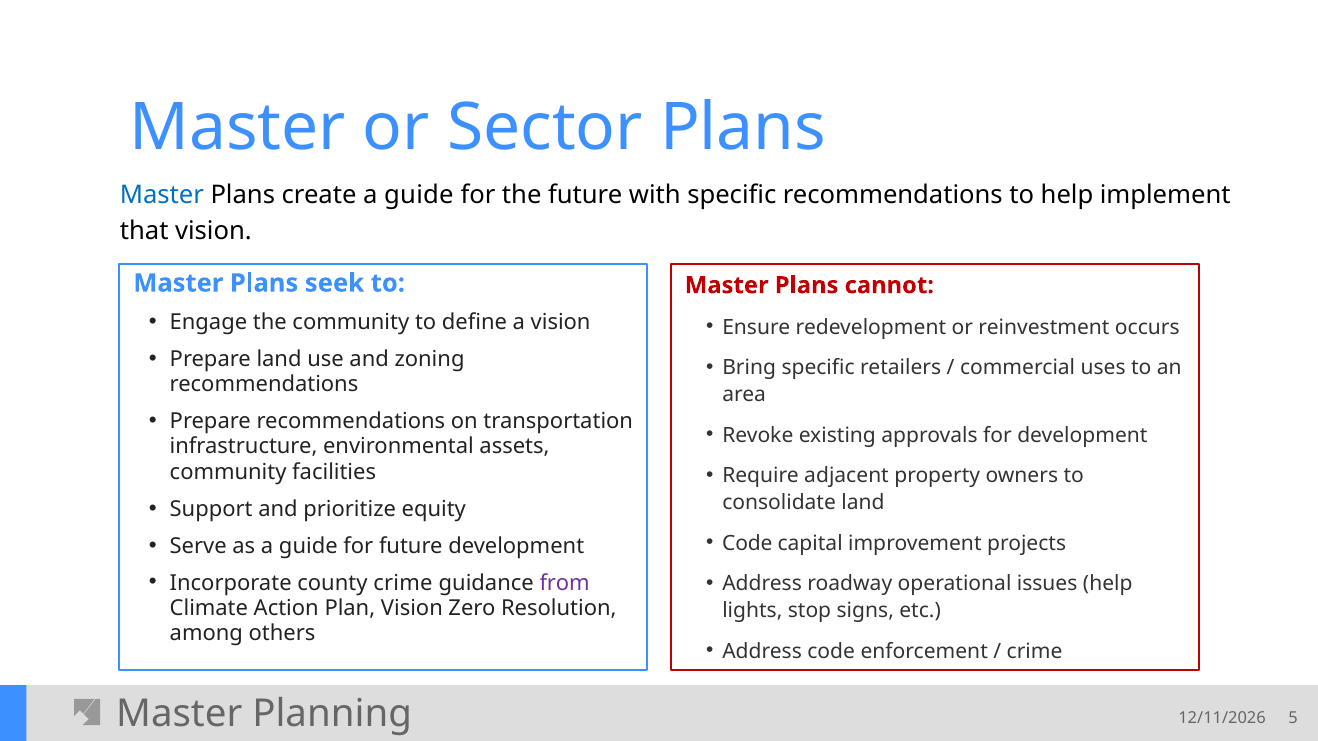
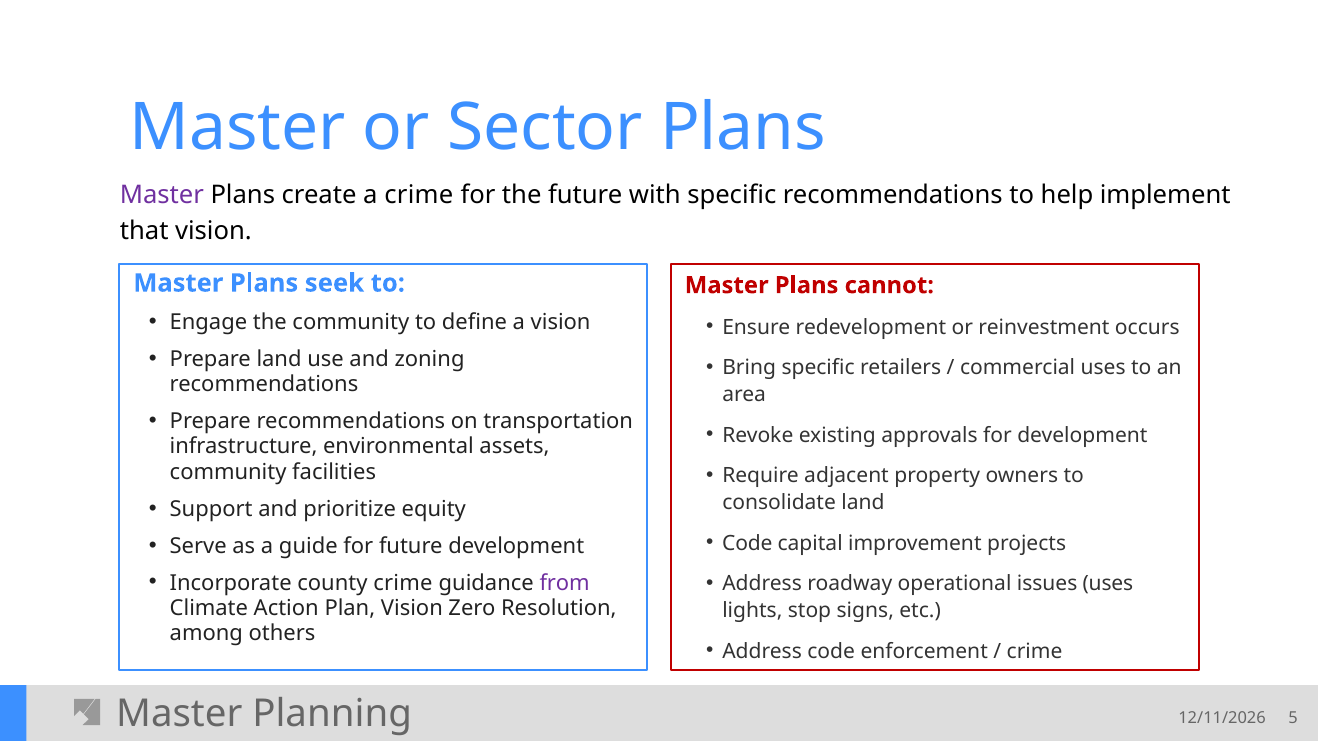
Master colour: blue -> purple (162, 195)
create a guide: guide -> crime (419, 195)
issues help: help -> uses (1108, 584)
